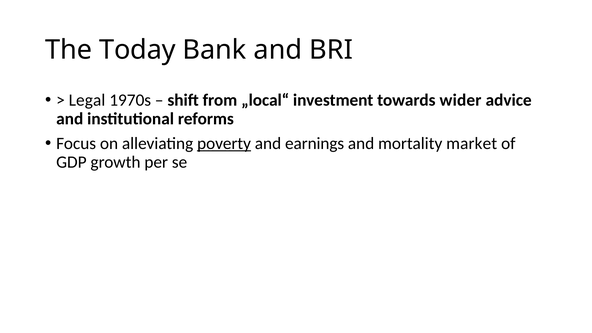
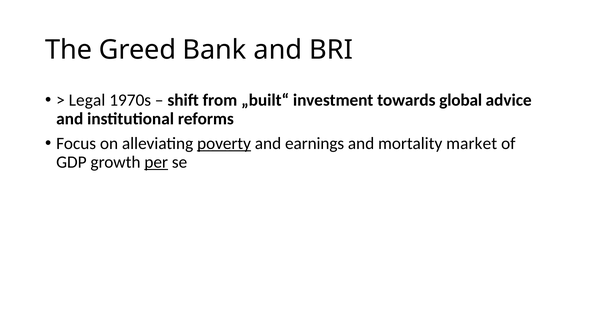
Today: Today -> Greed (137, 50)
„local“: „local“ -> „built“ (265, 100)
wider: wider -> global (461, 100)
per underline: none -> present (156, 162)
